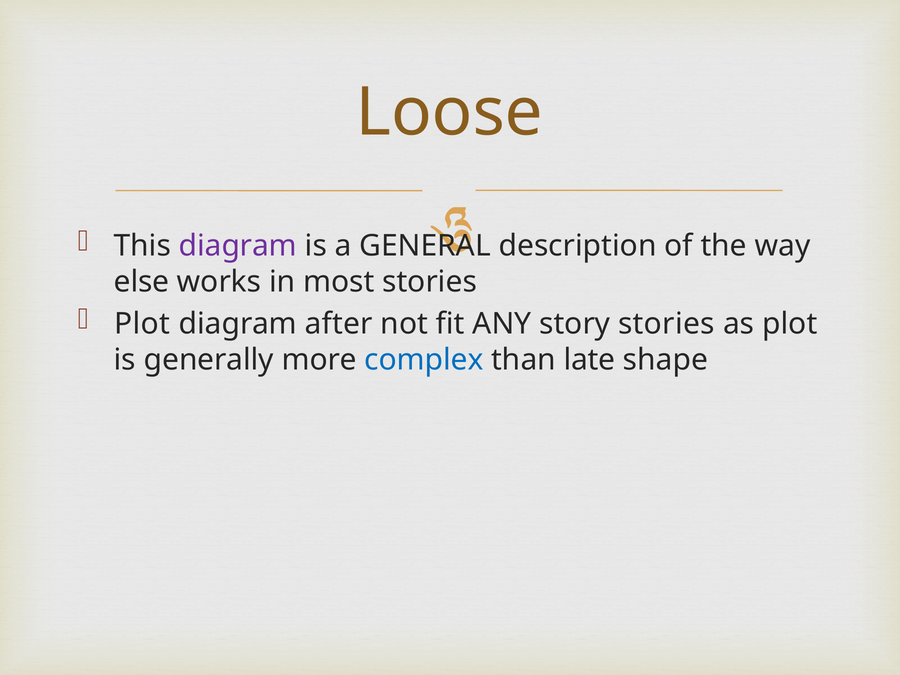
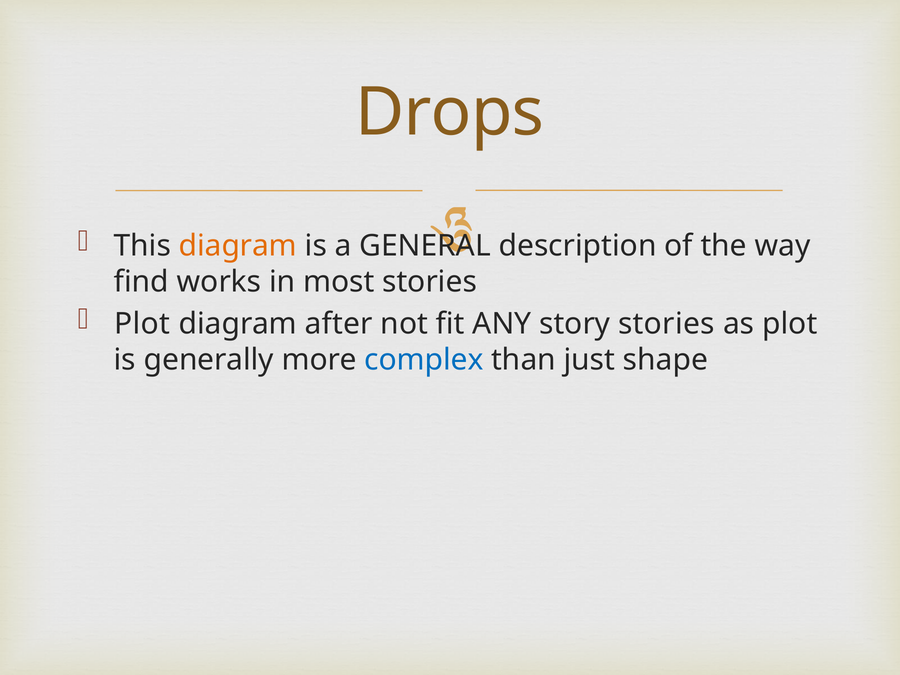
Loose: Loose -> Drops (450, 113)
diagram colour: purple -> orange (238, 246)
else: else -> find (141, 282)
late: late -> just (589, 360)
